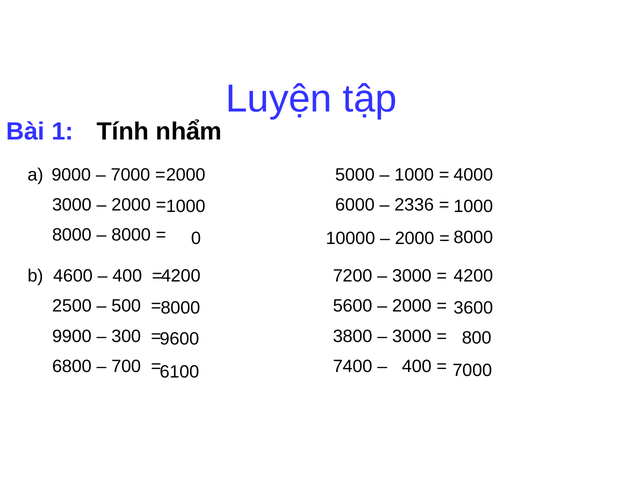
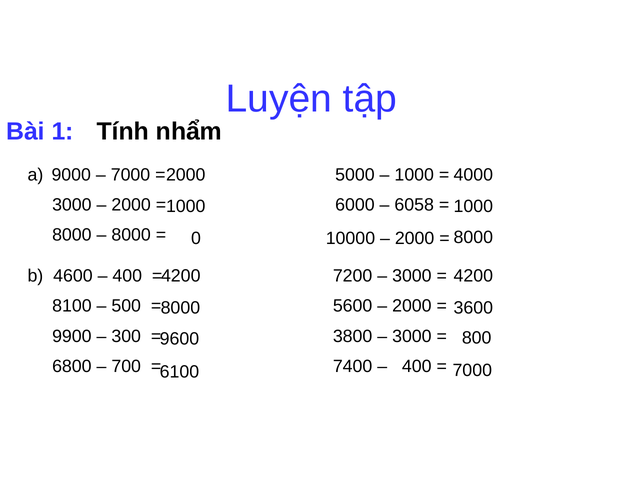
2336: 2336 -> 6058 (414, 205)
2500: 2500 -> 8100 (72, 306)
